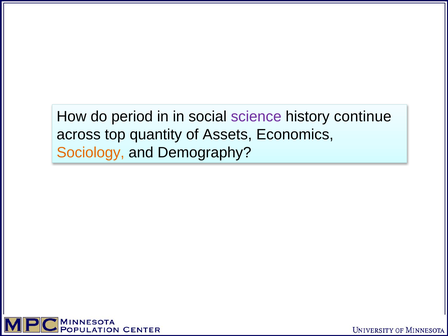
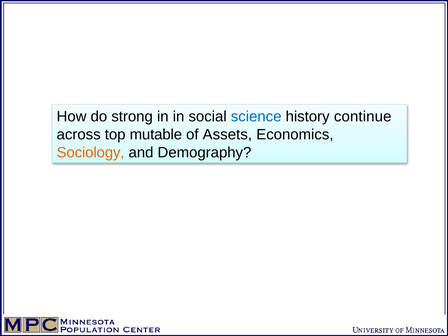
period: period -> strong (132, 117)
science colour: purple -> blue (256, 117)
quantity: quantity -> mutable (156, 135)
